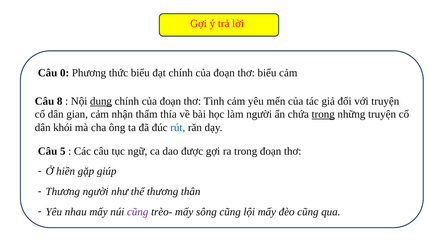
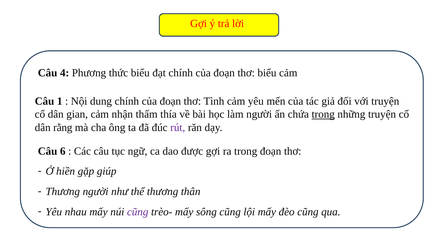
0: 0 -> 4 (65, 73)
8: 8 -> 1 (60, 101)
dung underline: present -> none (101, 101)
khói: khói -> rằng (63, 128)
rút colour: blue -> purple (178, 128)
5: 5 -> 6 (63, 151)
